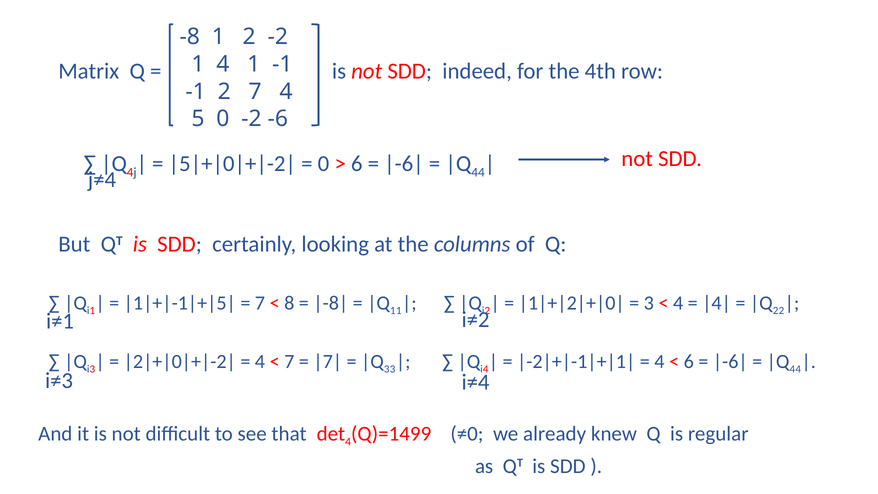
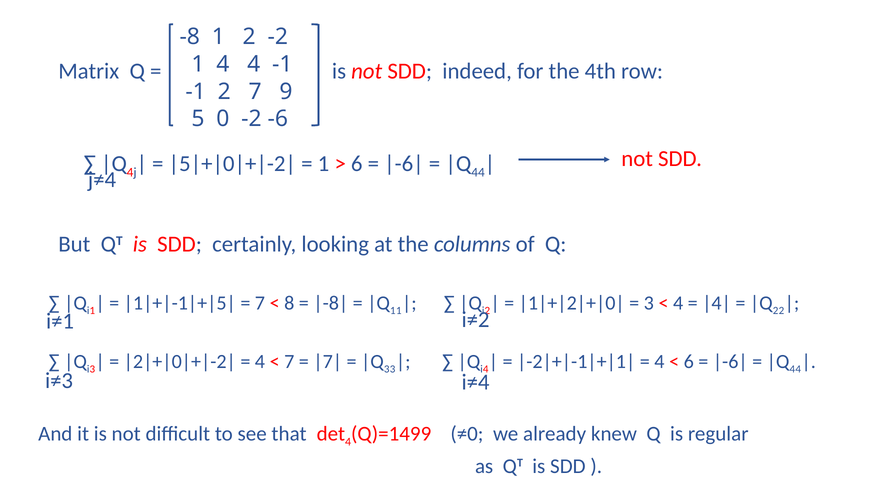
4 1: 1 -> 4 (254, 64)
7 4: 4 -> 9 (286, 91)
0: 0 -> 1 (323, 164)
